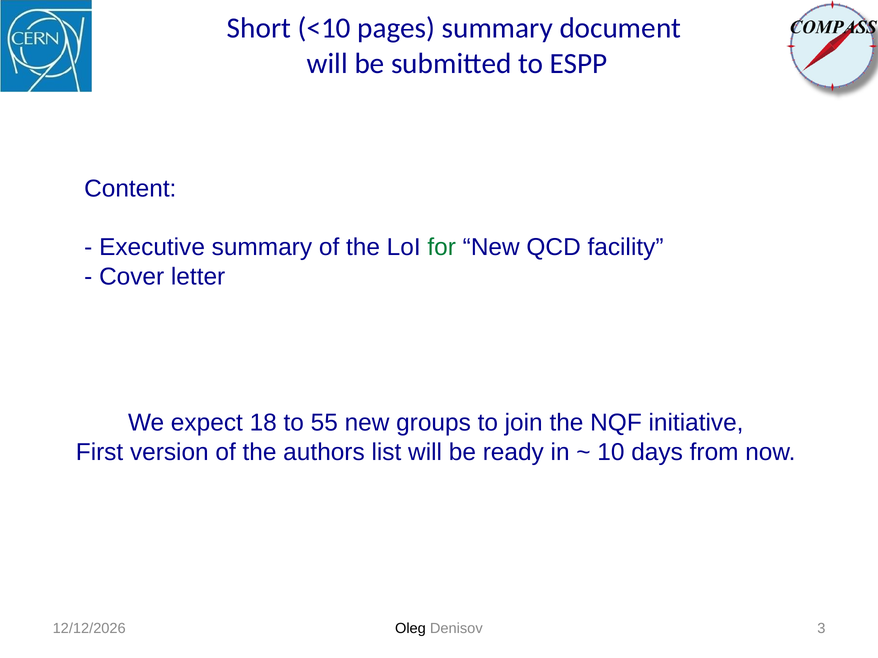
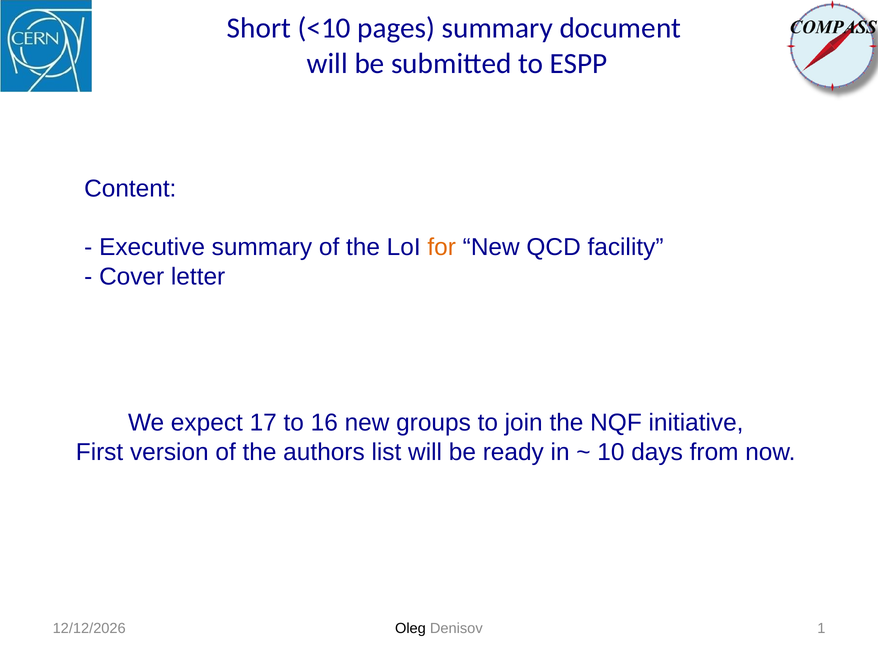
for colour: green -> orange (442, 247)
18: 18 -> 17 (263, 423)
55: 55 -> 16 (324, 423)
3: 3 -> 1 (821, 629)
